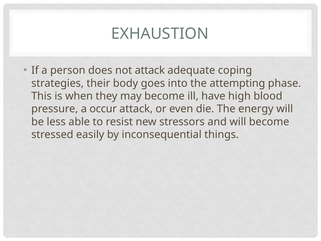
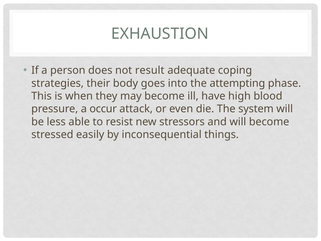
not attack: attack -> result (150, 70)
energy: energy -> system (256, 109)
